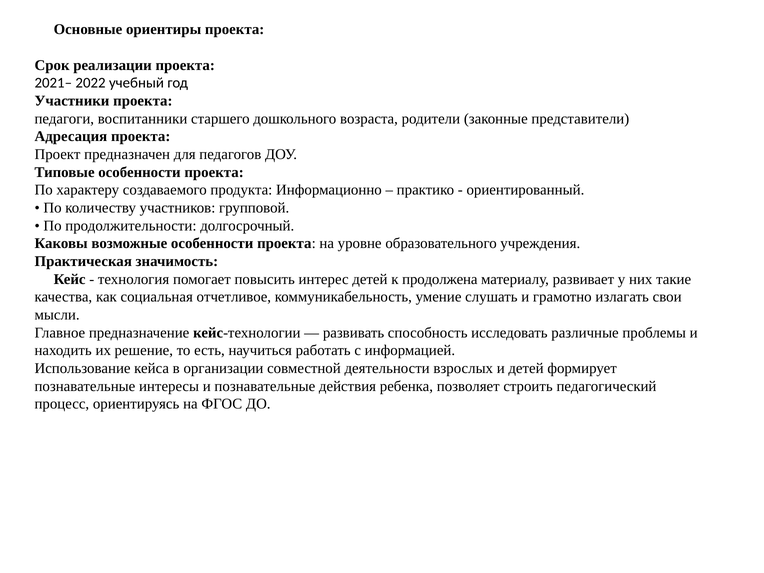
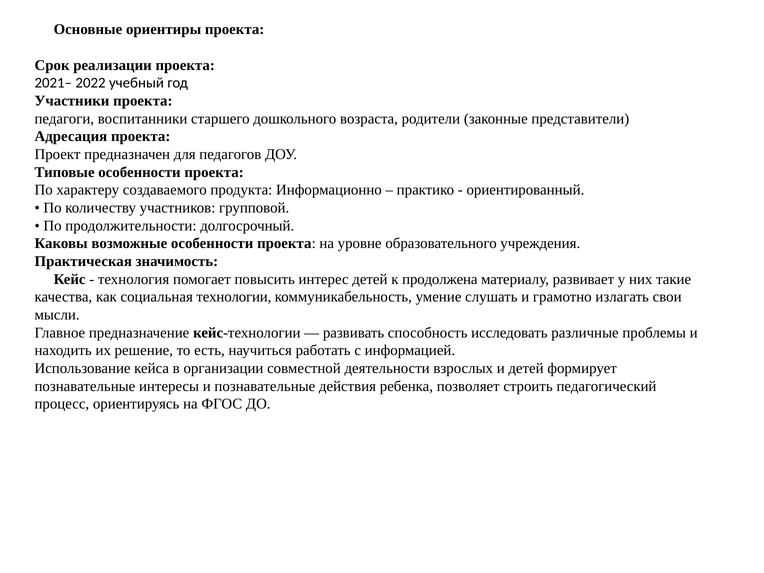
отчетливое: отчетливое -> технологии (234, 297)
